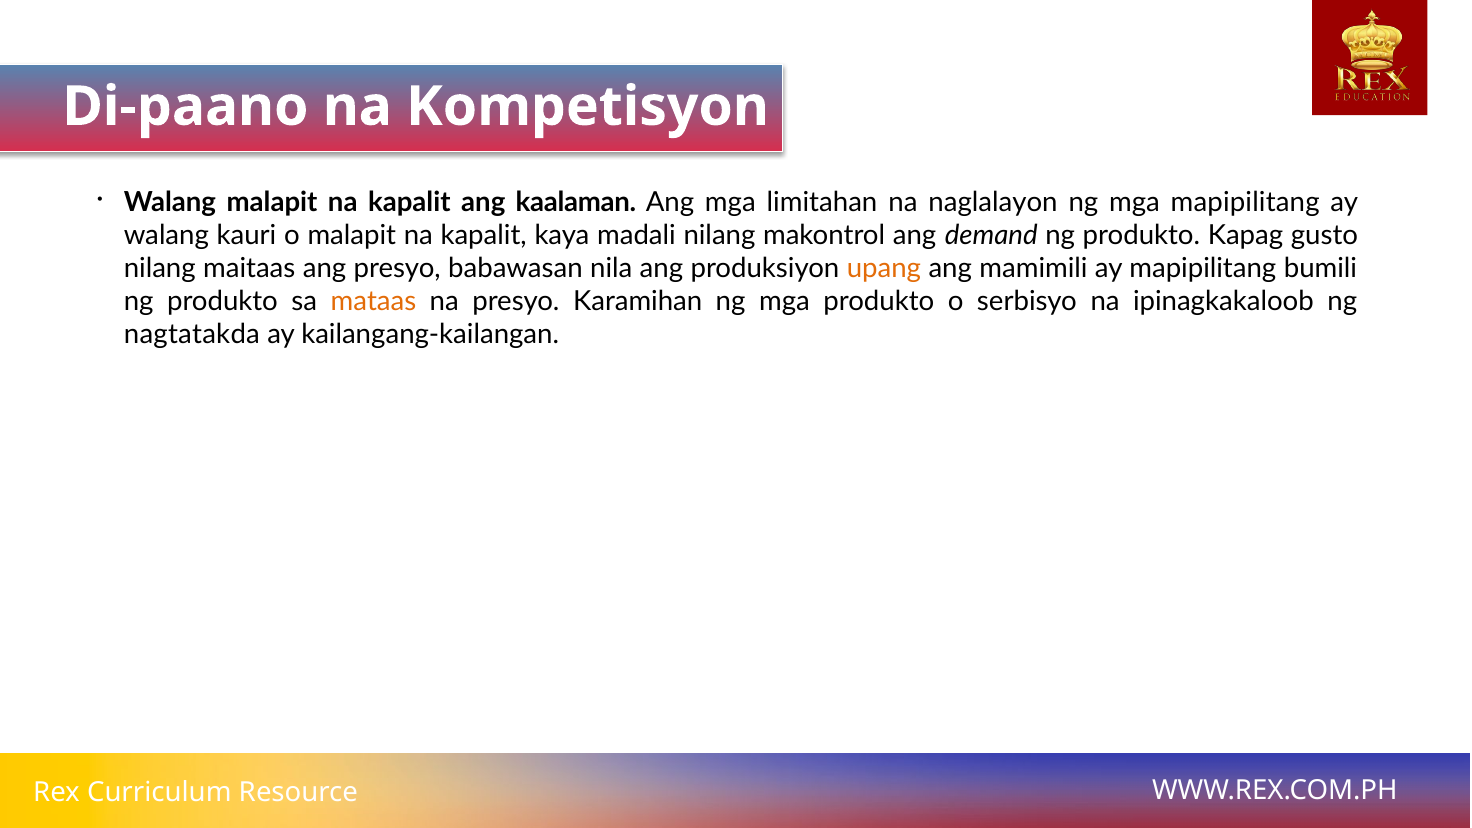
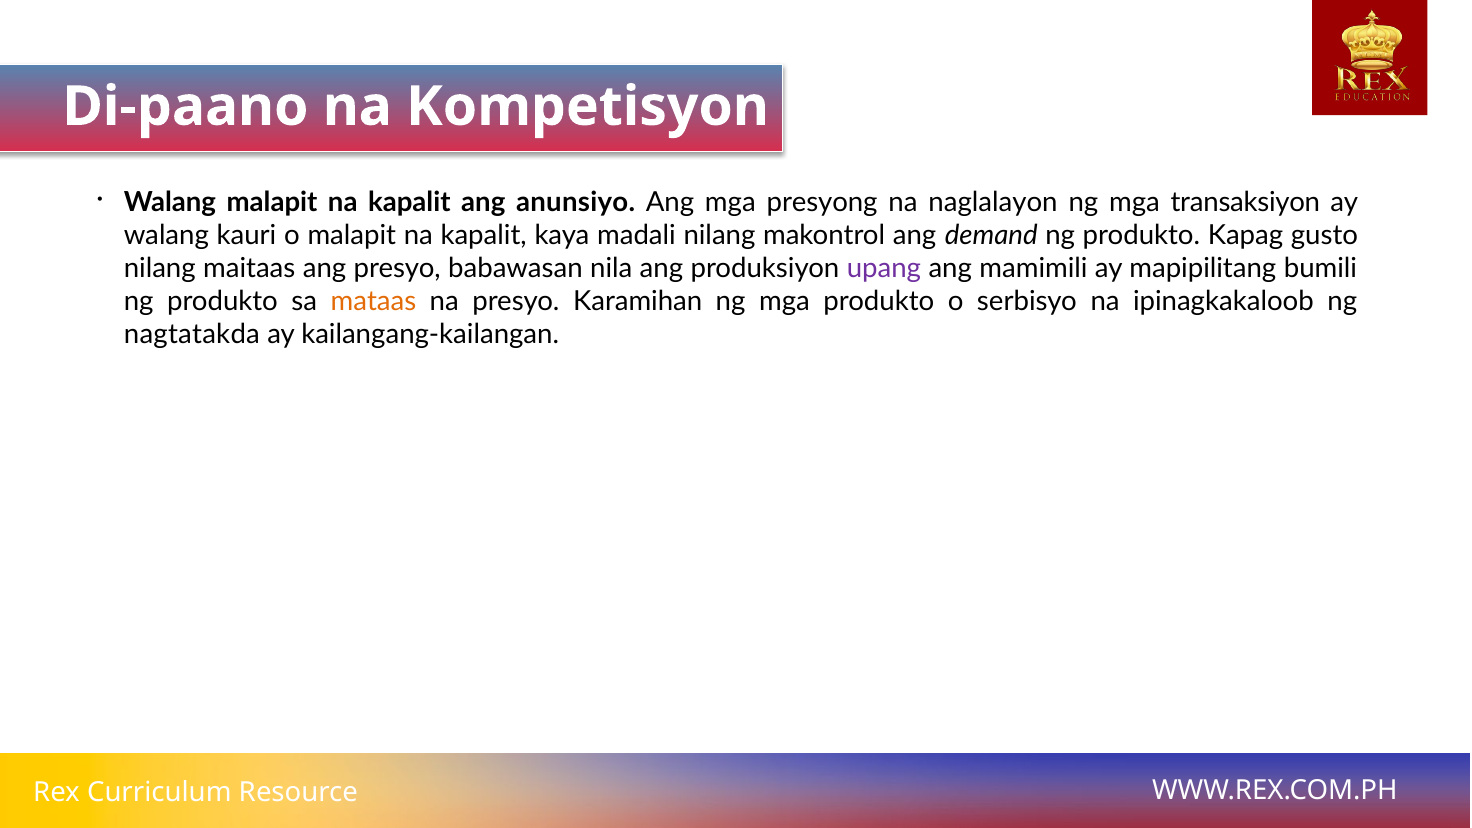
kaalaman: kaalaman -> anunsiyo (576, 202)
limitahan: limitahan -> presyong (822, 202)
mga mapipilitang: mapipilitang -> transaksiyon (1245, 202)
upang colour: orange -> purple (884, 268)
